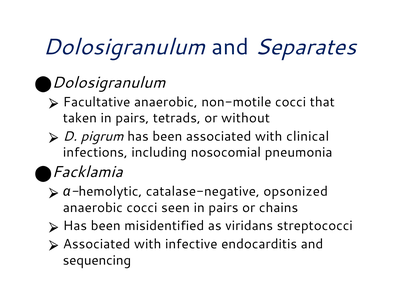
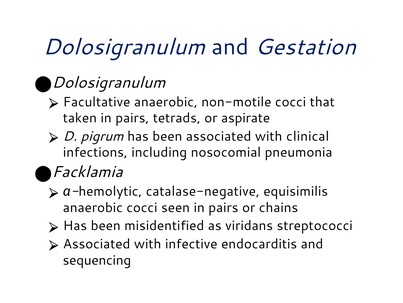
Separates: Separates -> Gestation (306, 47)
without: without -> aspirate (246, 118)
opsonized: opsonized -> equisimilis (296, 191)
